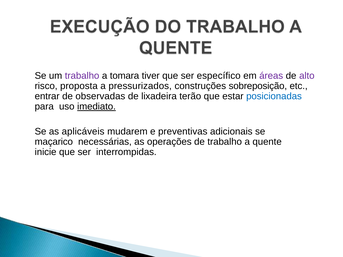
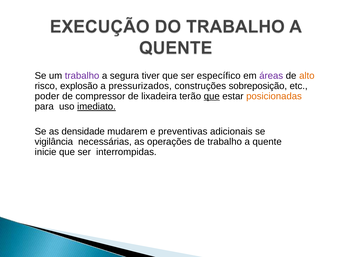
tomara: tomara -> segura (124, 76)
alto colour: purple -> orange (307, 76)
proposta: proposta -> explosão (79, 86)
entrar: entrar -> poder (47, 96)
observadas: observadas -> compressor (100, 96)
que underline: none -> present (212, 96)
posicionadas colour: blue -> orange (274, 96)
aplicáveis: aplicáveis -> densidade (83, 132)
maçarico: maçarico -> vigilância (54, 142)
